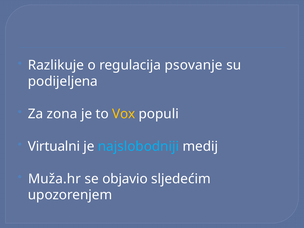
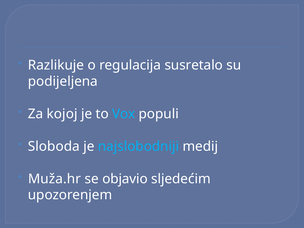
psovanje: psovanje -> susretalo (194, 65)
zona: zona -> kojoj (62, 114)
Vox colour: yellow -> light blue (124, 114)
Virtualni: Virtualni -> Sloboda (54, 146)
